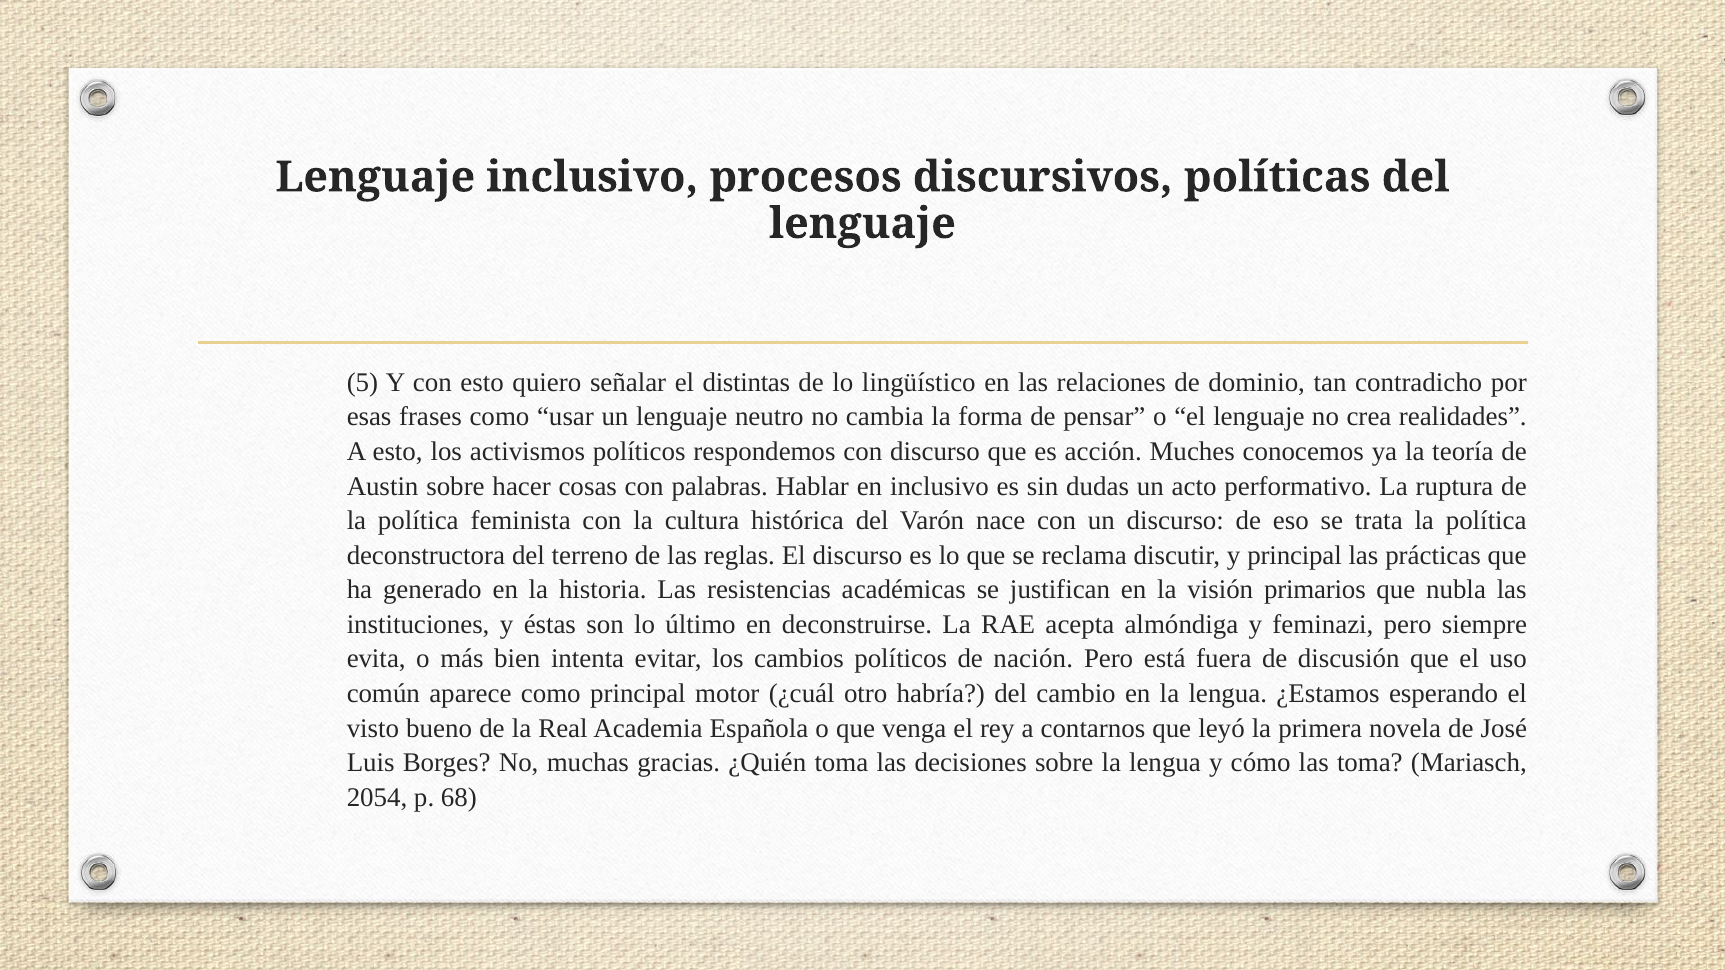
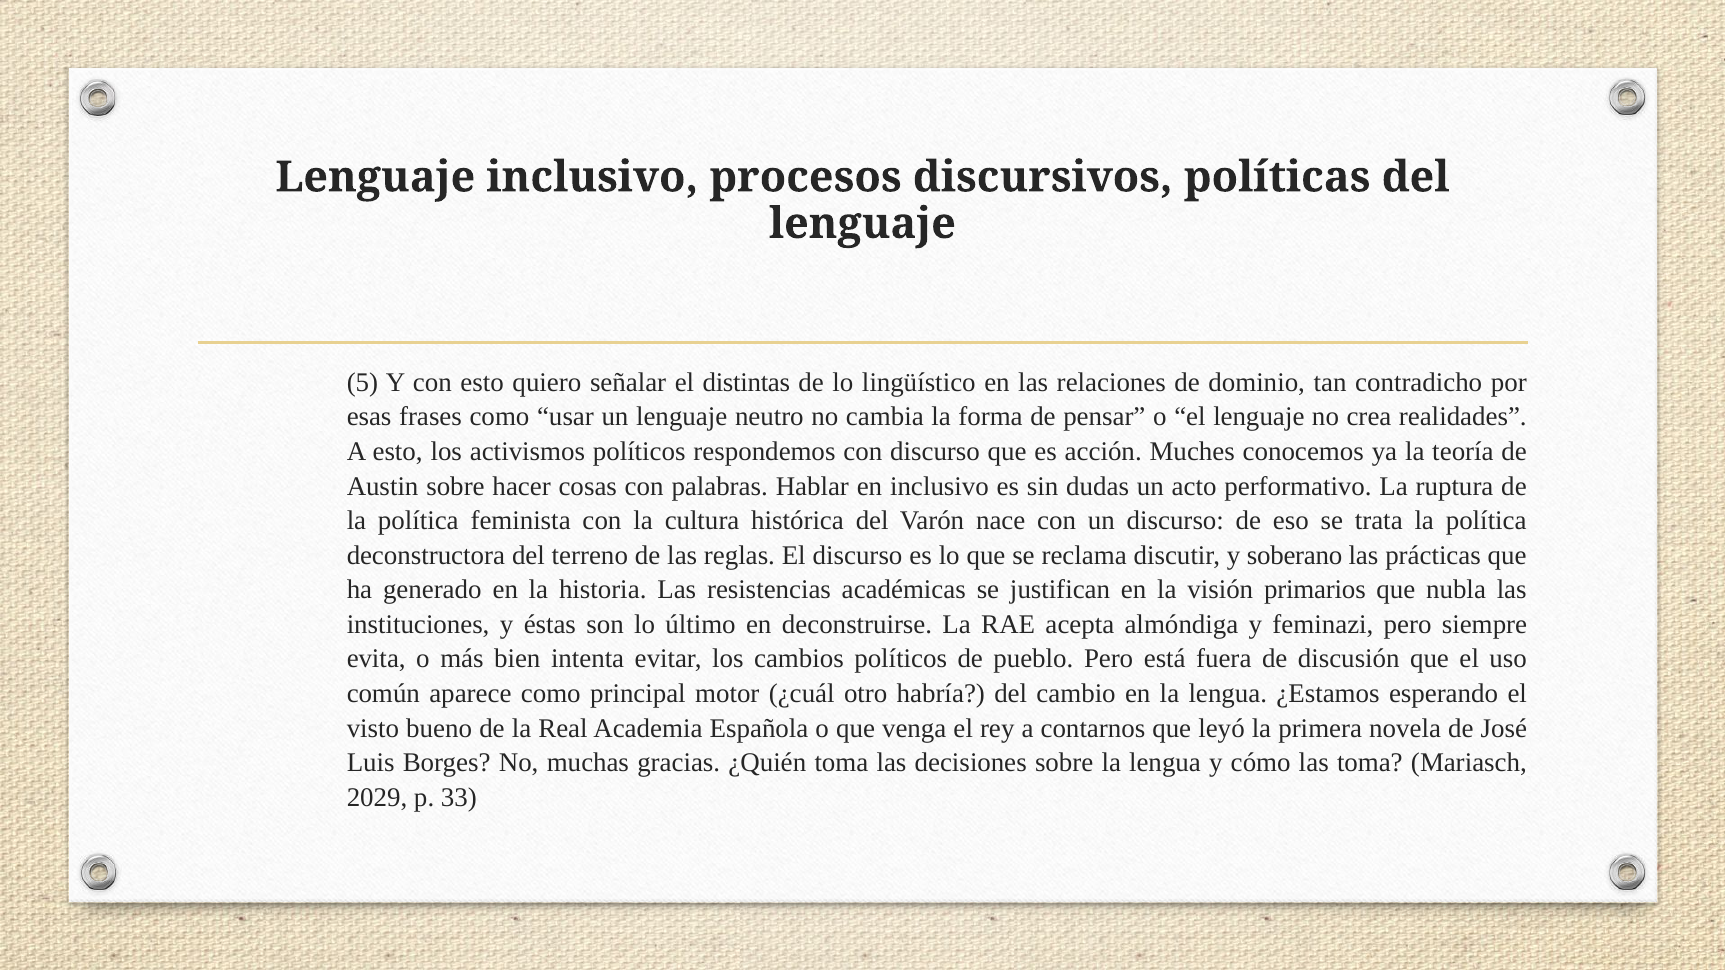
y principal: principal -> soberano (1295, 556)
nación: nación -> pueblo (1033, 659)
2054: 2054 -> 2029 (377, 798)
68: 68 -> 33 (459, 798)
